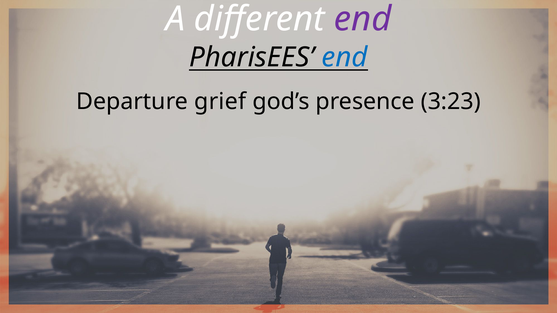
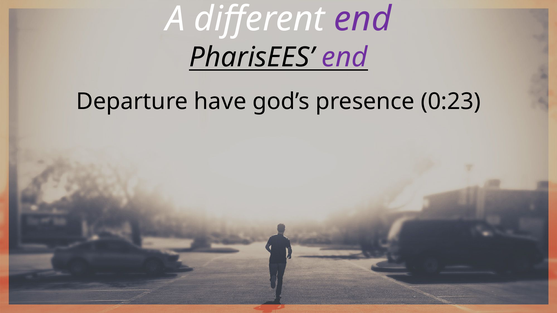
end colour: blue -> purple (345, 57)
grief: grief -> have (220, 102)
3:23: 3:23 -> 0:23 (451, 102)
